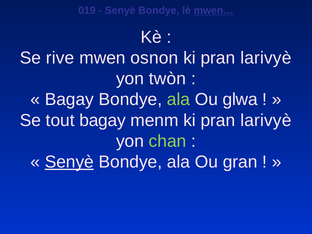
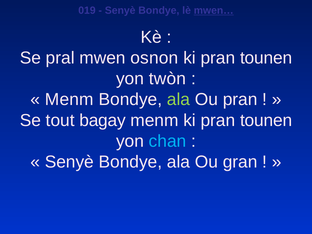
rive: rive -> pral (60, 58)
larivyè: larivyè -> tounen (266, 58)
Bagay: Bagay -> Menm (69, 100)
Ou glwa: glwa -> pran (240, 100)
menm ki pran larivyè: larivyè -> tounen (266, 120)
chan colour: light green -> light blue (168, 141)
Senyè underline: present -> none (69, 162)
